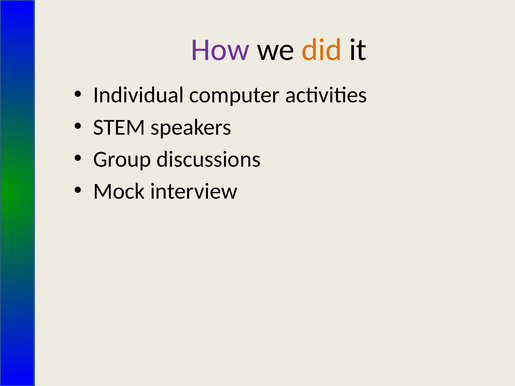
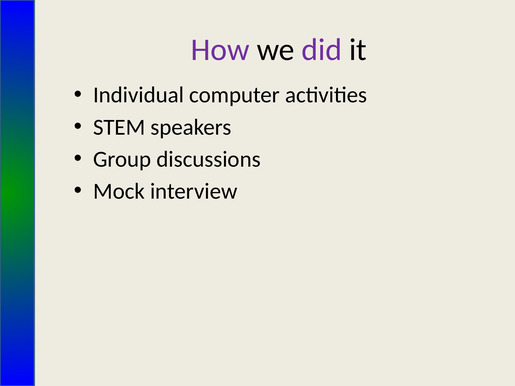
did colour: orange -> purple (322, 50)
